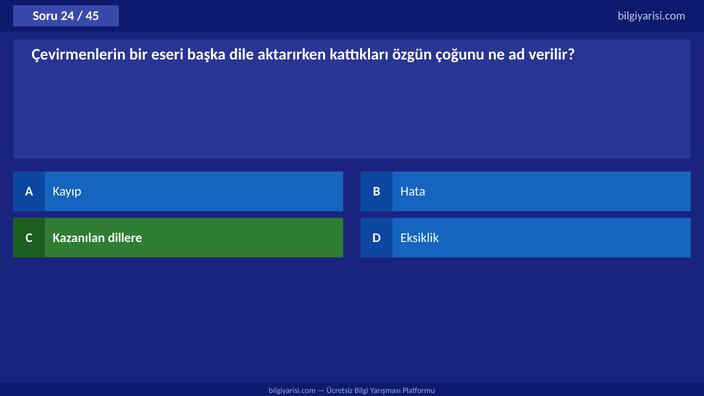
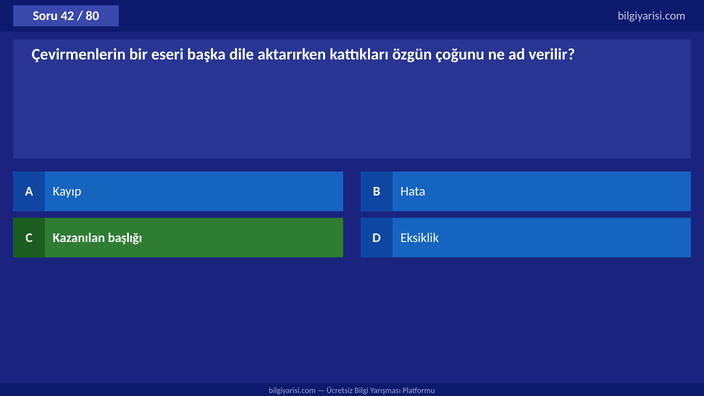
24: 24 -> 42 (67, 16)
45: 45 -> 80 (92, 16)
dillere: dillere -> başlığı (125, 238)
